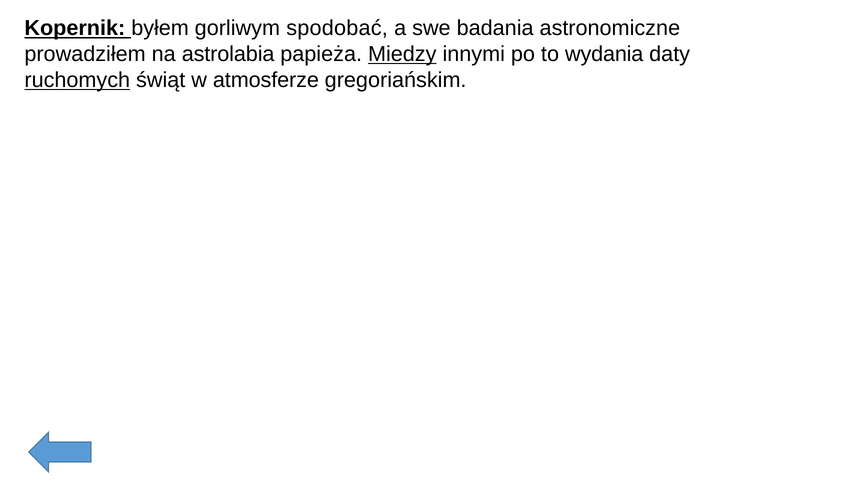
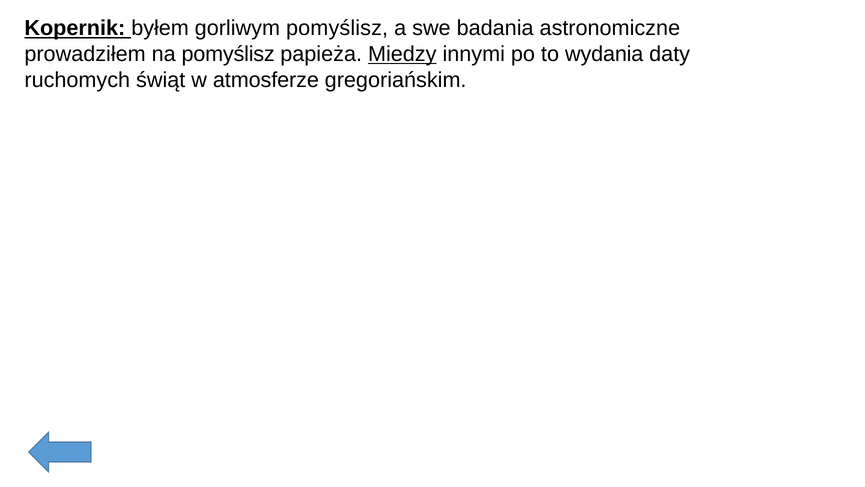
gorliwym spodobać: spodobać -> pomyślisz (337, 28)
na astrolabia: astrolabia -> pomyślisz (228, 54)
ruchomych underline: present -> none (77, 80)
